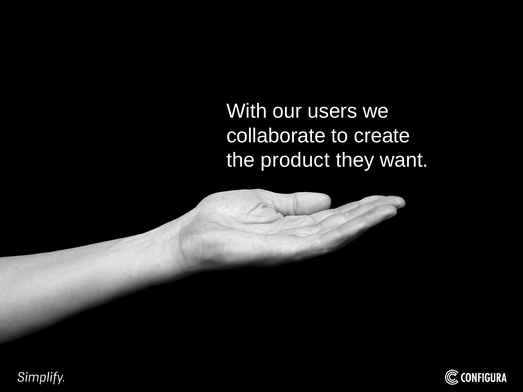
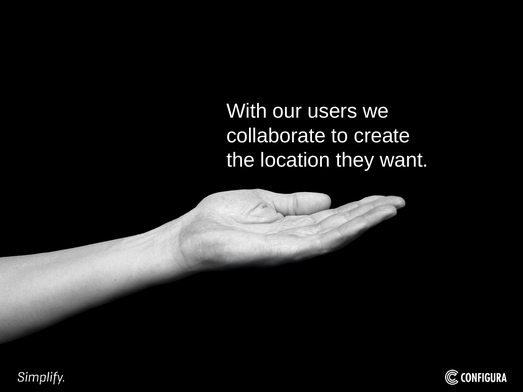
product: product -> location (295, 160)
